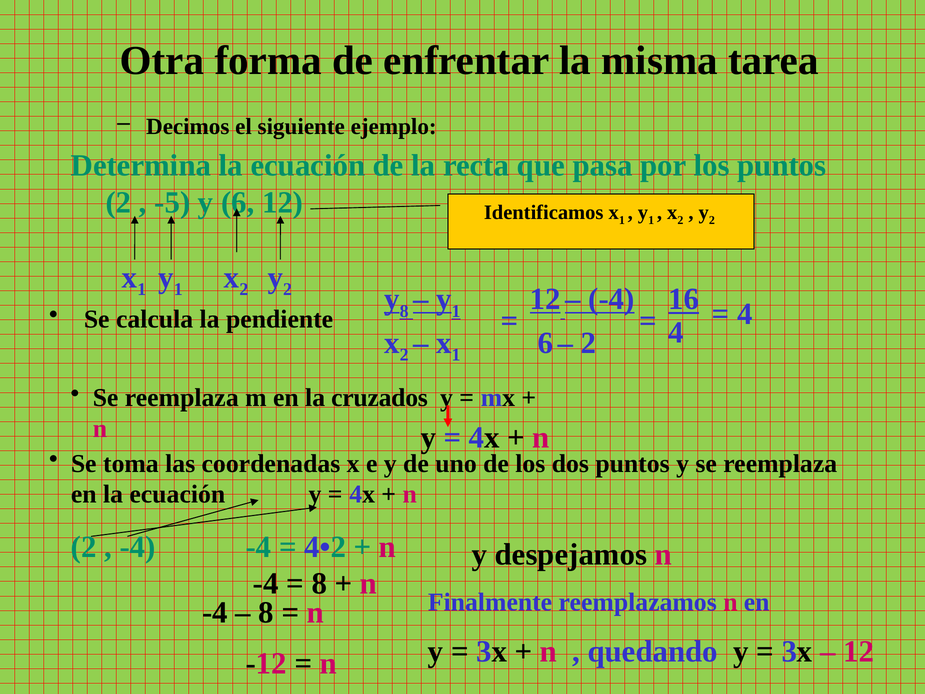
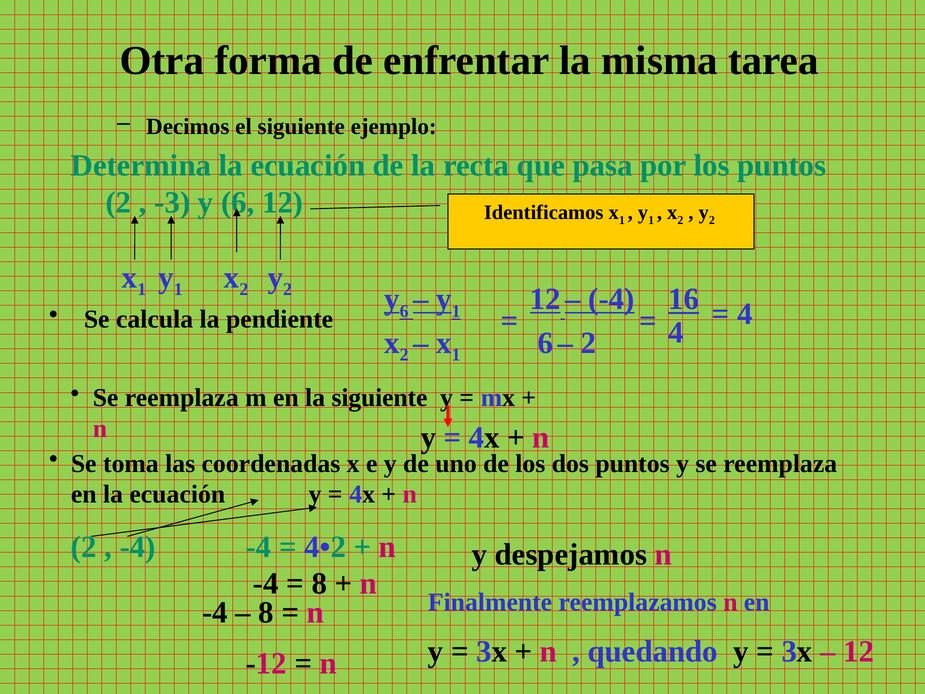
-5: -5 -> -3 (172, 203)
2 y 8: 8 -> 6 (404, 311)
la cruzados: cruzados -> siguiente (379, 398)
